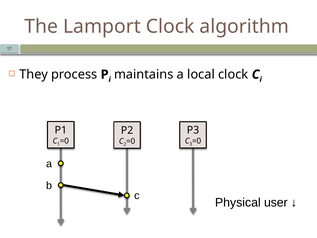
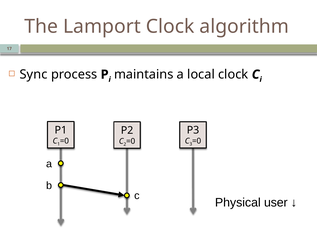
They: They -> Sync (34, 74)
